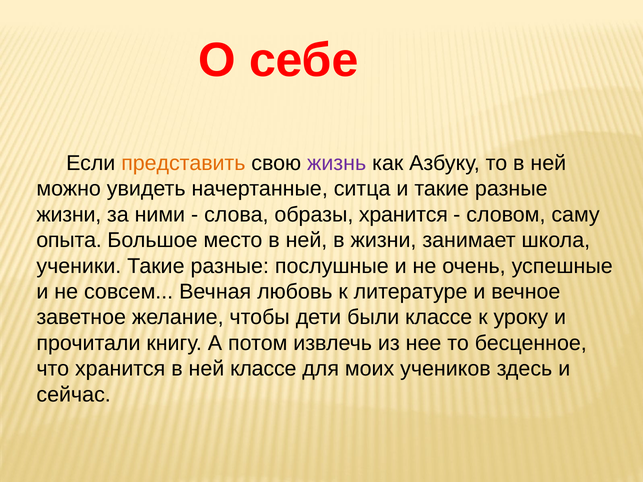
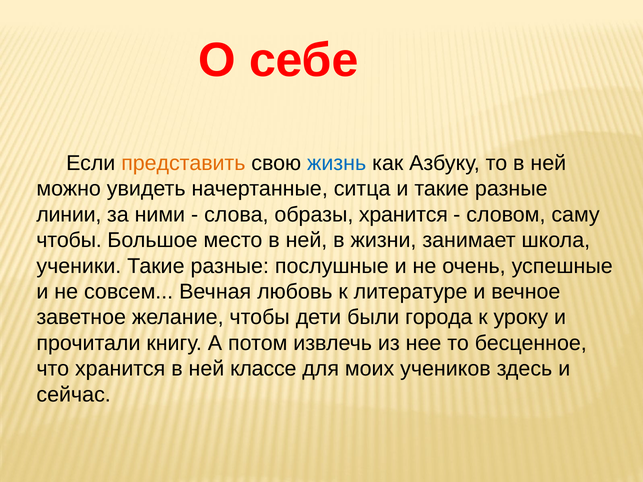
жизнь colour: purple -> blue (337, 163)
жизни: жизни -> линии (69, 215)
опыта: опыта -> чтобы (69, 240)
были классе: классе -> города (439, 318)
